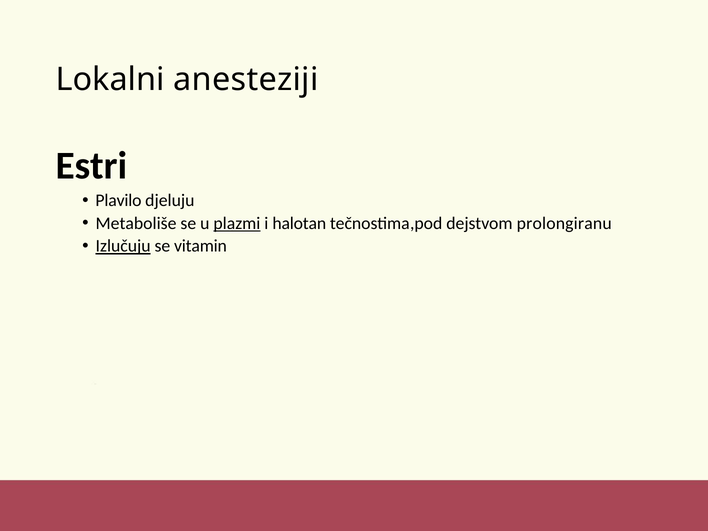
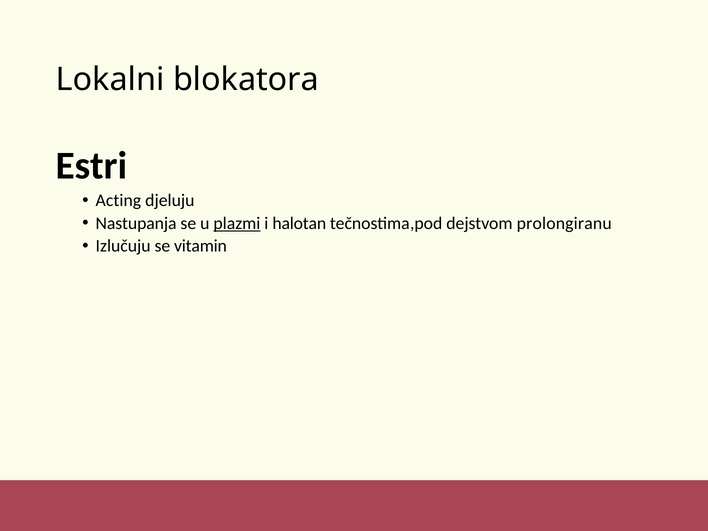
anesteziji: anesteziji -> blokatora (246, 79)
Plavilo: Plavilo -> Acting (118, 201)
Metaboliše: Metaboliše -> Nastupanja (136, 223)
Izlučuju underline: present -> none (123, 246)
